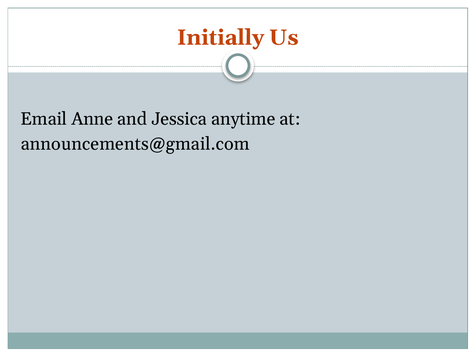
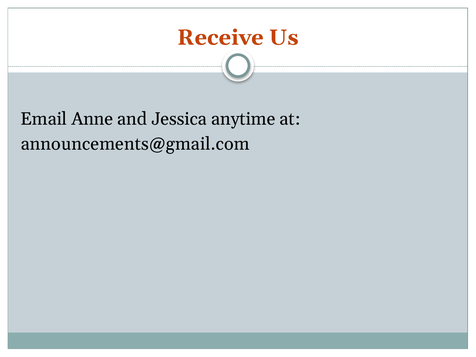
Initially: Initially -> Receive (220, 37)
